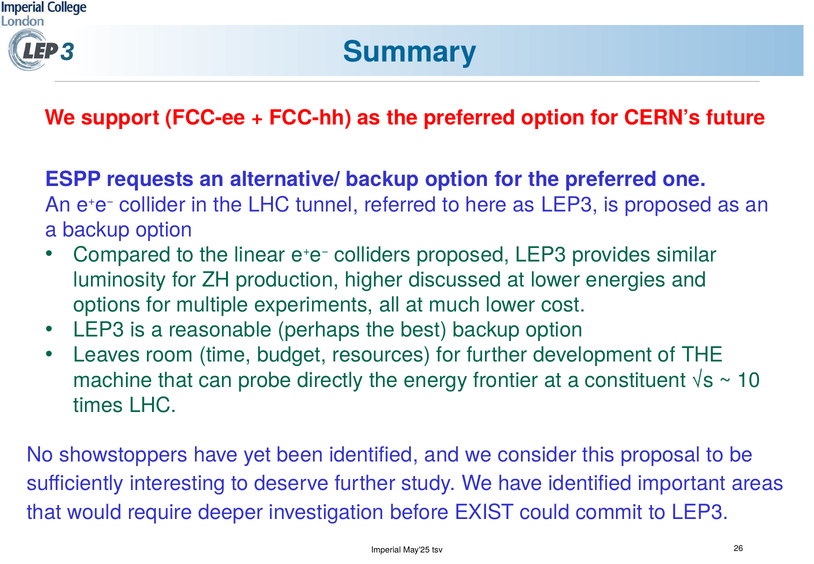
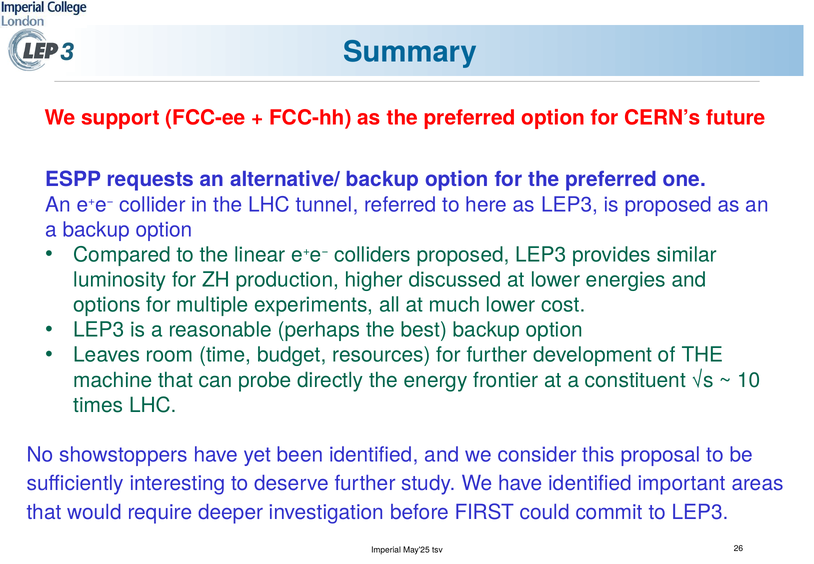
EXIST: EXIST -> FIRST (484, 512)
